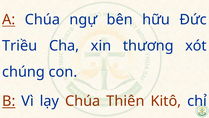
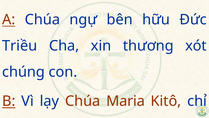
Thiên: Thiên -> Maria (126, 101)
